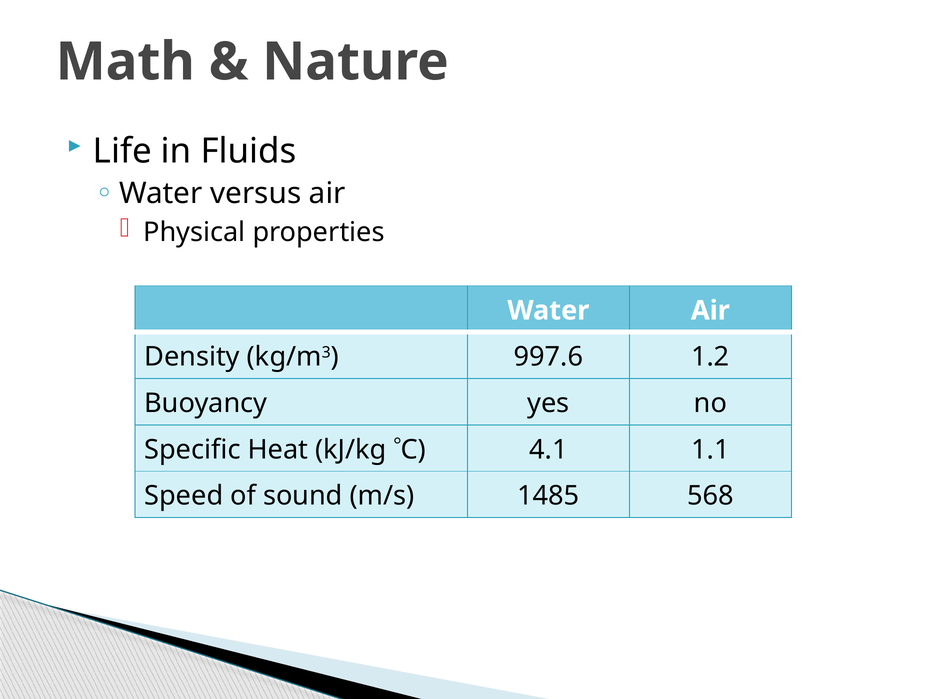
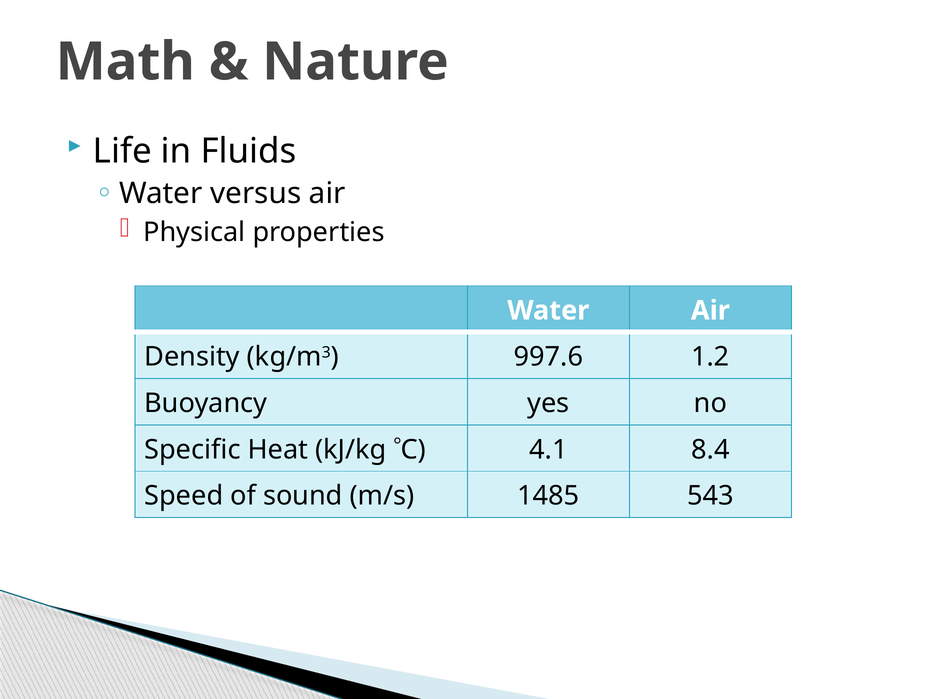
1.1: 1.1 -> 8.4 (710, 449)
568: 568 -> 543 (710, 495)
